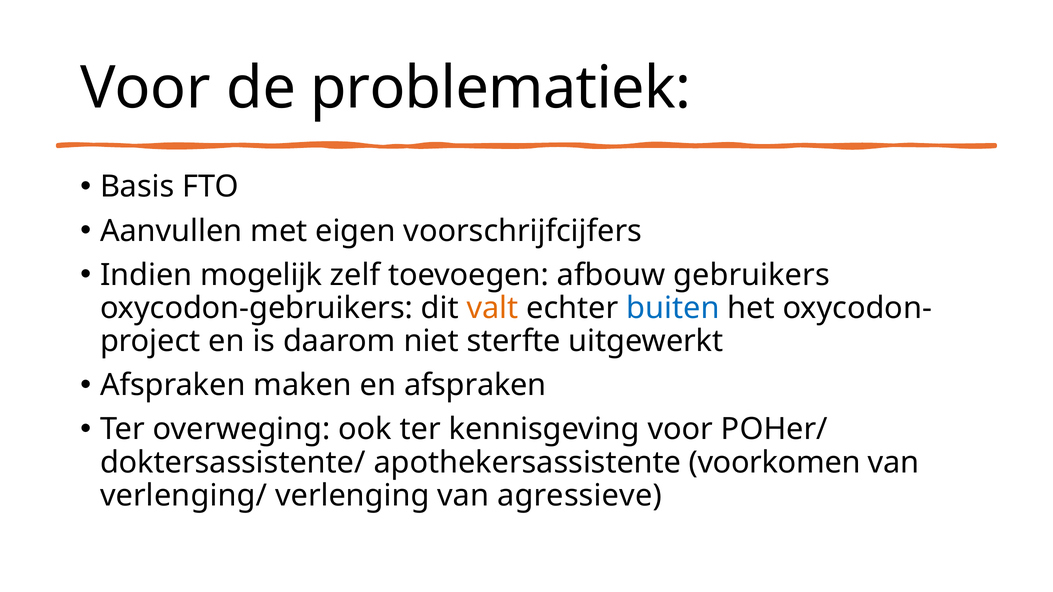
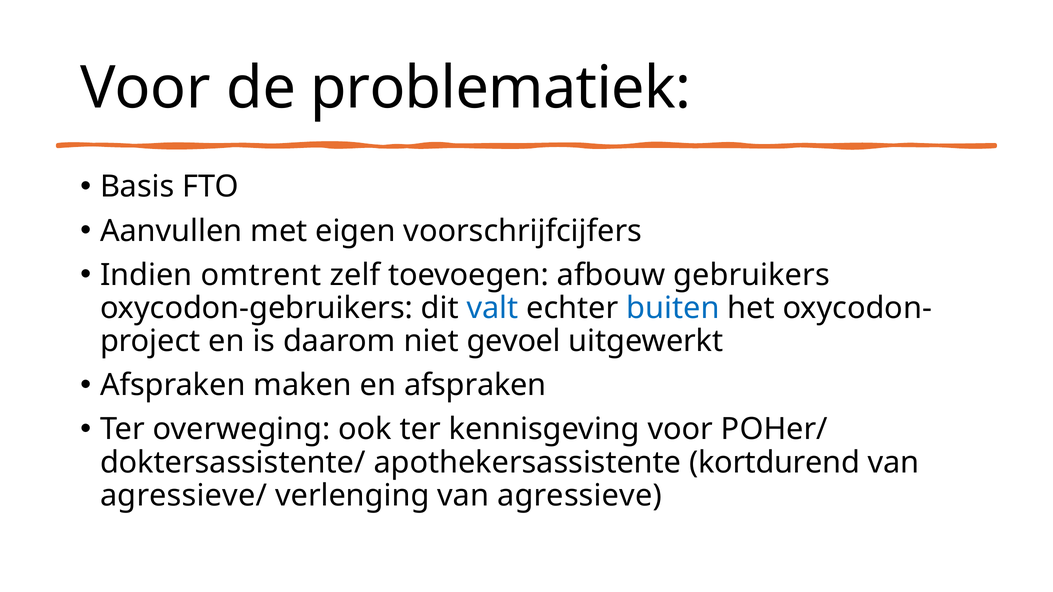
mogelijk: mogelijk -> omtrent (261, 275)
valt colour: orange -> blue (493, 308)
sterfte: sterfte -> gevoel (514, 341)
voorkomen: voorkomen -> kortdurend (775, 463)
verlenging/: verlenging/ -> agressieve/ (184, 496)
